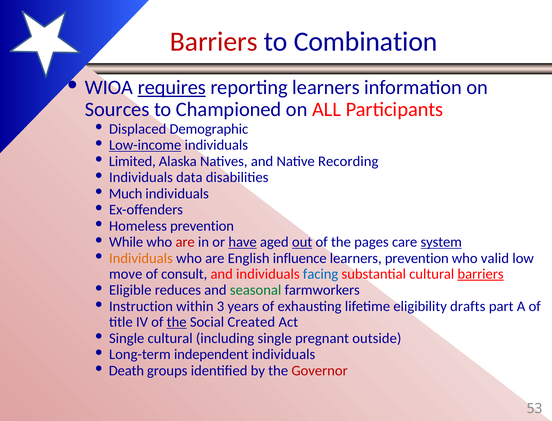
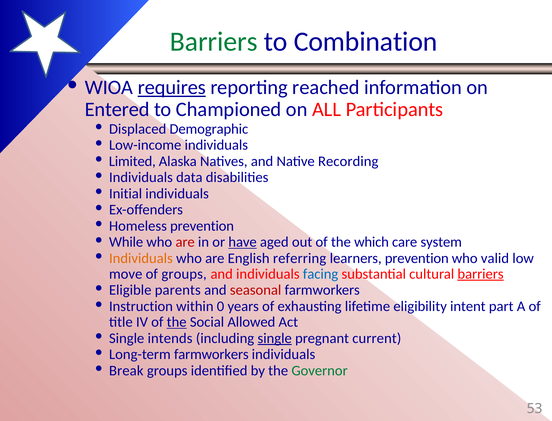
Barriers colour: red -> green (214, 42)
reporting learners: learners -> reached (326, 87)
Sources: Sources -> Entered (117, 109)
Low-income underline: present -> none (145, 145)
Much: Much -> Initial (126, 193)
out underline: present -> none (302, 242)
pages: pages -> which (372, 242)
system underline: present -> none (441, 242)
influence: influence -> referring (300, 258)
of consult: consult -> groups (184, 274)
reduces: reduces -> parents (178, 290)
seasonal colour: green -> red (256, 290)
3: 3 -> 0 (221, 306)
drafts: drafts -> intent (468, 306)
Created: Created -> Allowed (251, 322)
Single cultural: cultural -> intends (170, 338)
single underline: none -> present (275, 338)
outside: outside -> current (377, 338)
Long-term independent: independent -> farmworkers (211, 354)
Death: Death -> Break (126, 370)
Governor colour: red -> green (320, 370)
